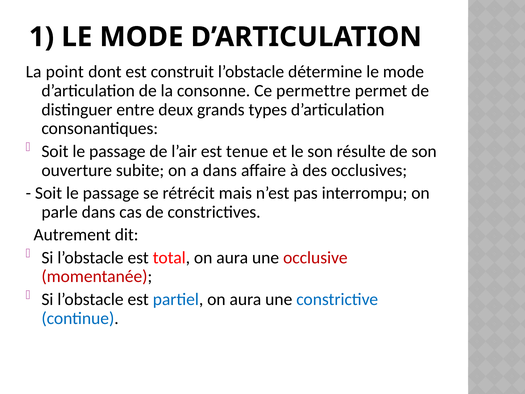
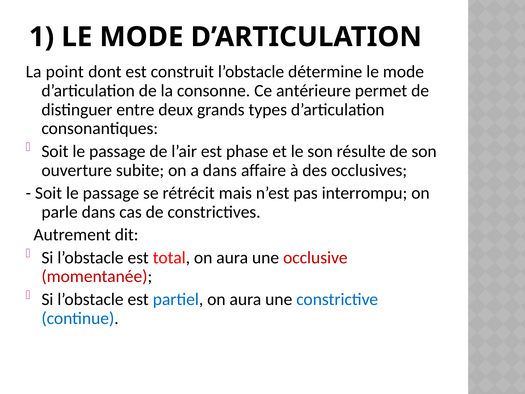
permettre: permettre -> antérieure (314, 91)
tenue: tenue -> phase (247, 151)
